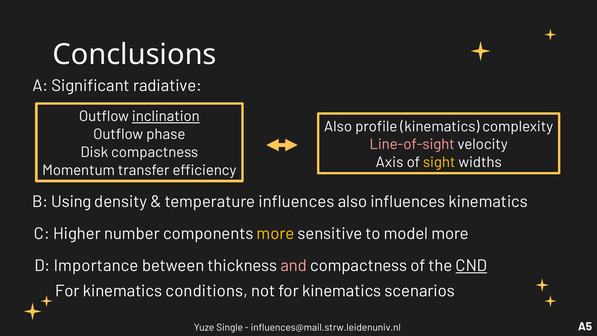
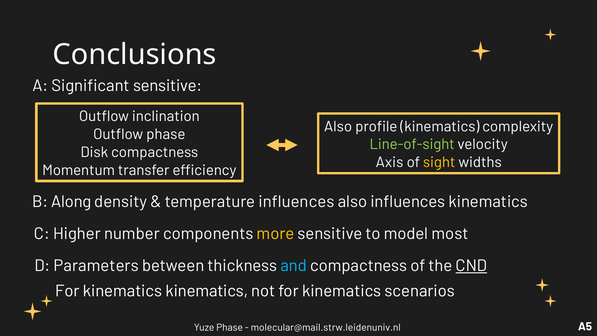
Significant radiative: radiative -> sensitive (168, 86)
inclination underline: present -> none (166, 116)
Line-of-sight colour: pink -> light green (412, 144)
Using: Using -> Along (71, 202)
model more: more -> most (450, 234)
Importance: Importance -> Parameters (96, 265)
and colour: pink -> light blue (294, 265)
kinematics conditions: conditions -> kinematics (207, 291)
Yuze Single: Single -> Phase (230, 327)
influences@mail.strw.leidenuniv.nl: influences@mail.strw.leidenuniv.nl -> molecular@mail.strw.leidenuniv.nl (326, 327)
